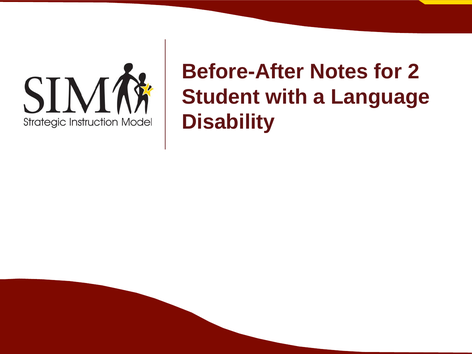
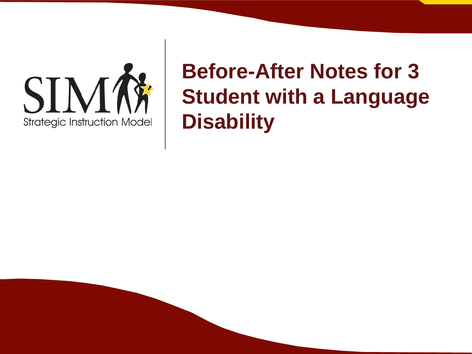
2: 2 -> 3 (414, 72)
